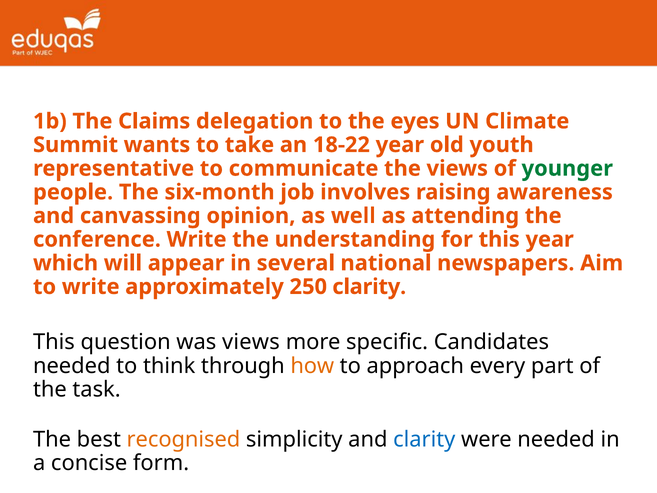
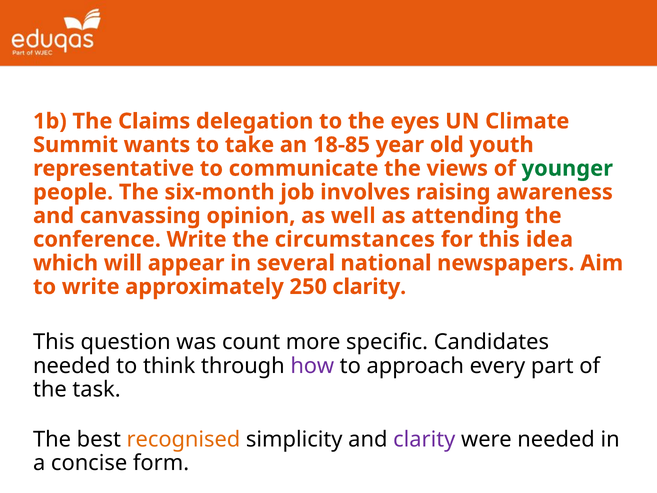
18-22: 18-22 -> 18-85 (341, 145)
understanding: understanding -> circumstances (355, 239)
this year: year -> idea (549, 239)
was views: views -> count (251, 342)
how colour: orange -> purple (312, 366)
clarity colour: blue -> purple (424, 439)
